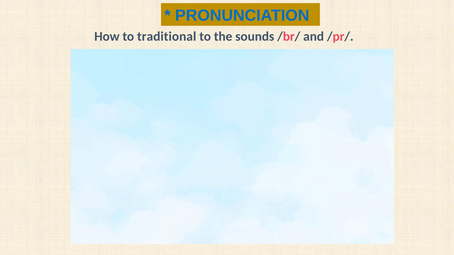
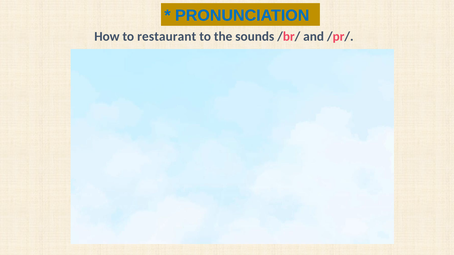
traditional: traditional -> restaurant (167, 37)
